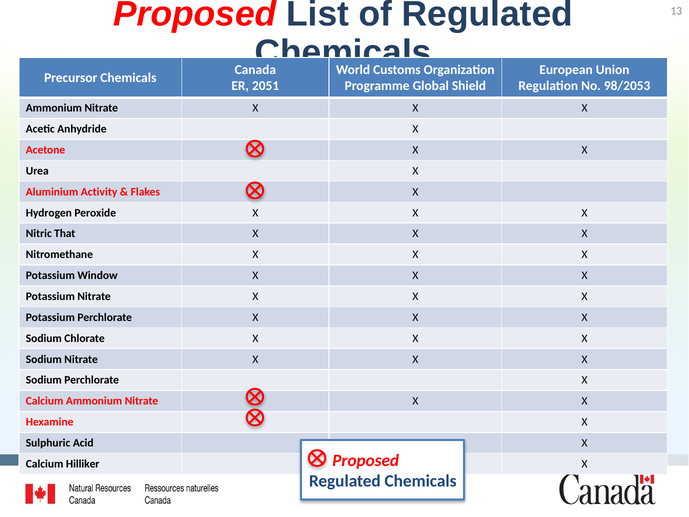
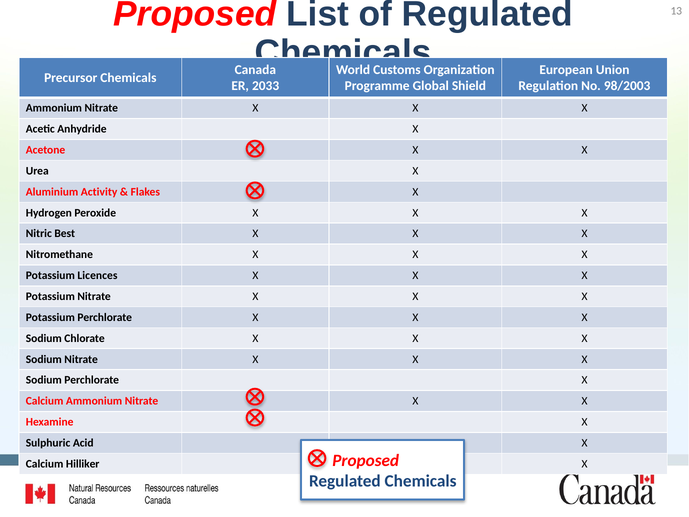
2051: 2051 -> 2033 (266, 86)
98/2053: 98/2053 -> 98/2003 (627, 86)
That: That -> Best (65, 234)
Window: Window -> Licences (97, 275)
